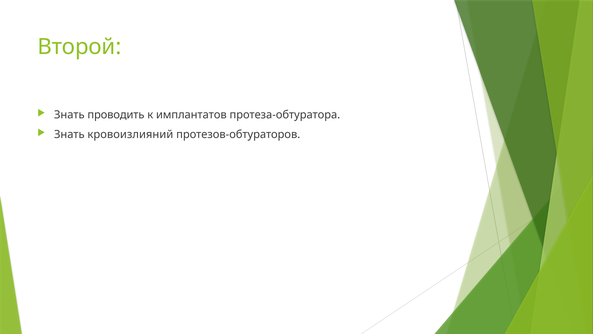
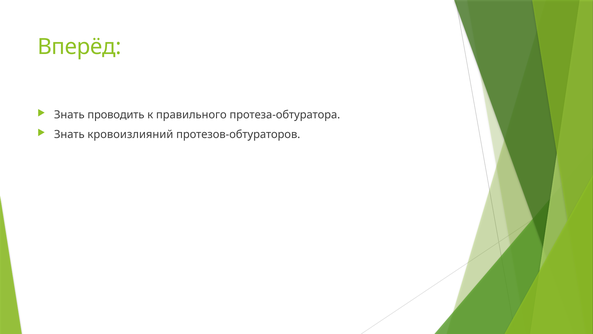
Второй: Второй -> Вперёд (79, 47)
имплантатов: имплантатов -> правильного (191, 115)
